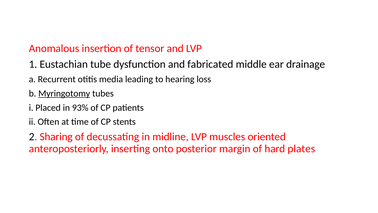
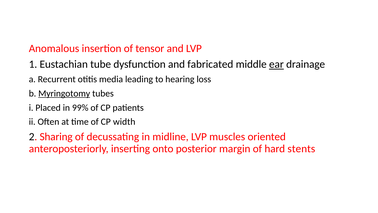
ear underline: none -> present (276, 64)
93%: 93% -> 99% (80, 107)
stents: stents -> width (124, 122)
plates: plates -> stents (301, 148)
